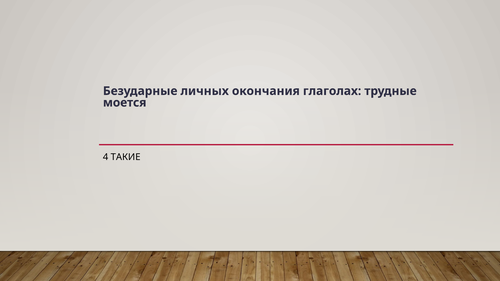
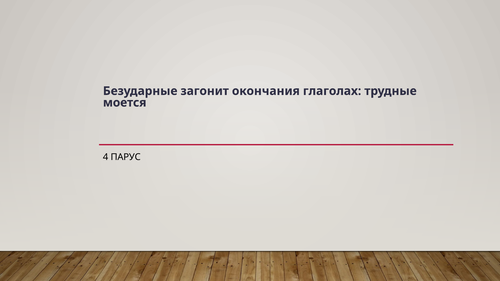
личных: личных -> загонит (205, 91)
ТАКИЕ: ТАКИЕ -> ПАРУС (126, 157)
